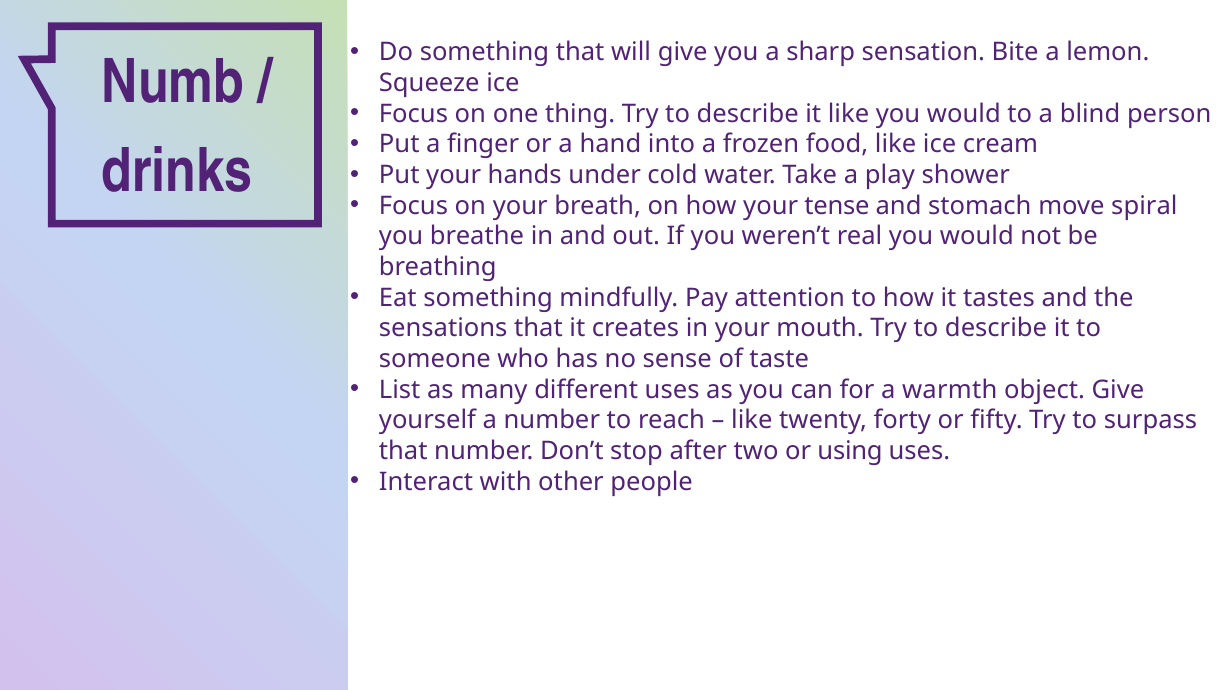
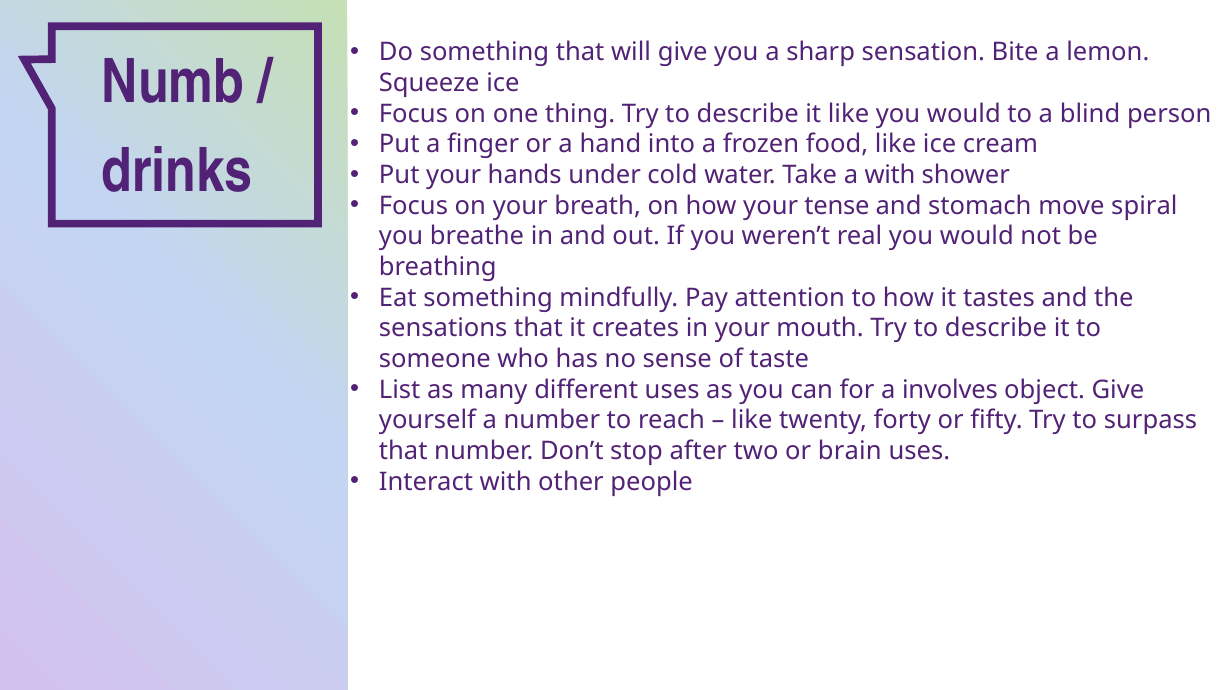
a play: play -> with (890, 175)
warmth: warmth -> involves (950, 390)
using: using -> brain (850, 451)
